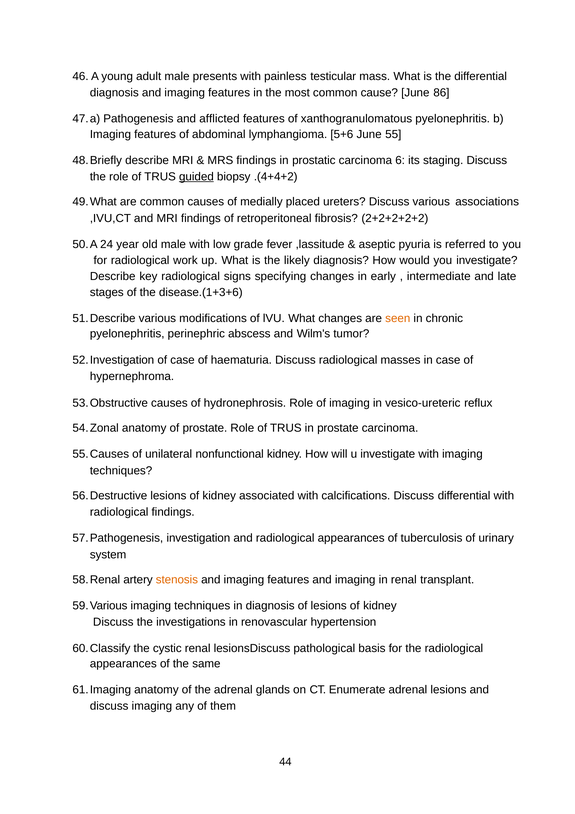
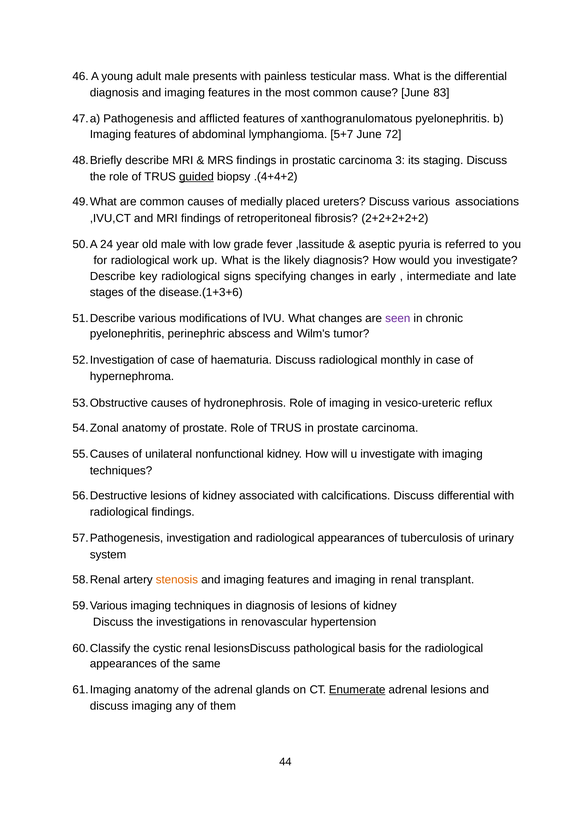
86: 86 -> 83 (441, 93)
5+6: 5+6 -> 5+7 (342, 134)
55: 55 -> 72 (393, 134)
6: 6 -> 3 (400, 160)
seen colour: orange -> purple (398, 318)
masses: masses -> monthly (401, 360)
Enumerate underline: none -> present (357, 689)
